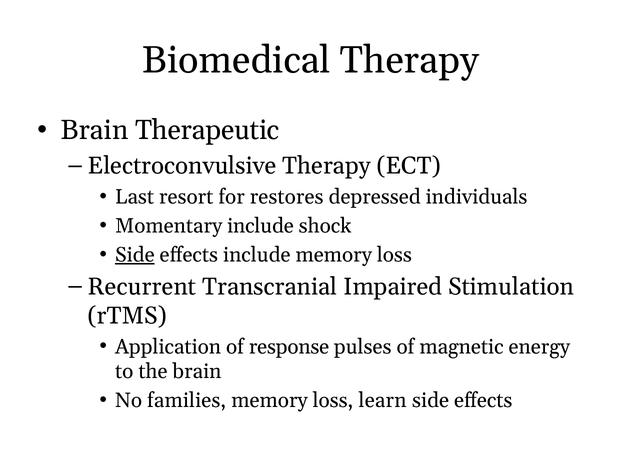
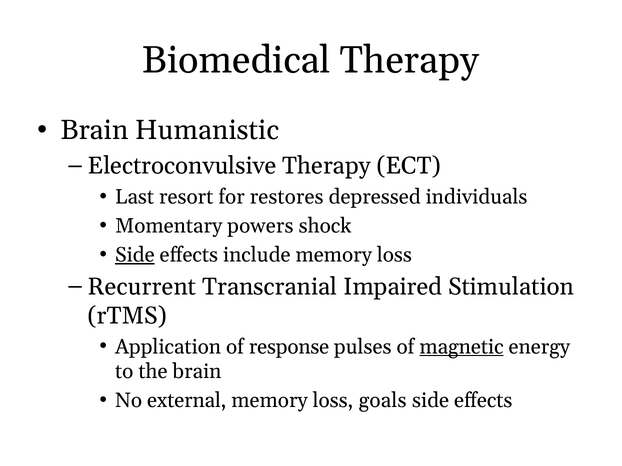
Therapeutic: Therapeutic -> Humanistic (207, 130)
Momentary include: include -> powers (260, 226)
magnetic underline: none -> present (461, 347)
families: families -> external (187, 401)
learn: learn -> goals (383, 401)
